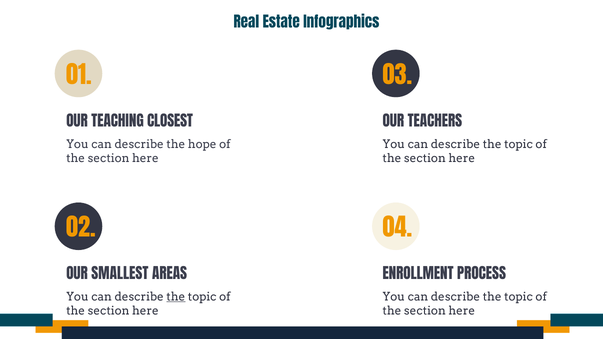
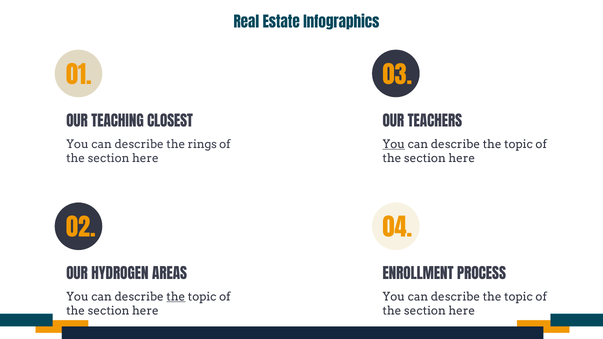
hope: hope -> rings (202, 144)
You underline: none -> present (394, 144)
SMALLEST: SMALLEST -> HYDROGEN (120, 274)
